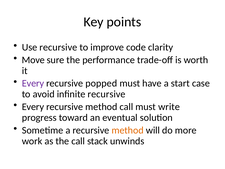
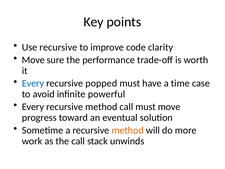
Every colour: purple -> blue (33, 83)
start: start -> time (180, 83)
infinite recursive: recursive -> powerful (107, 94)
must write: write -> move (169, 107)
